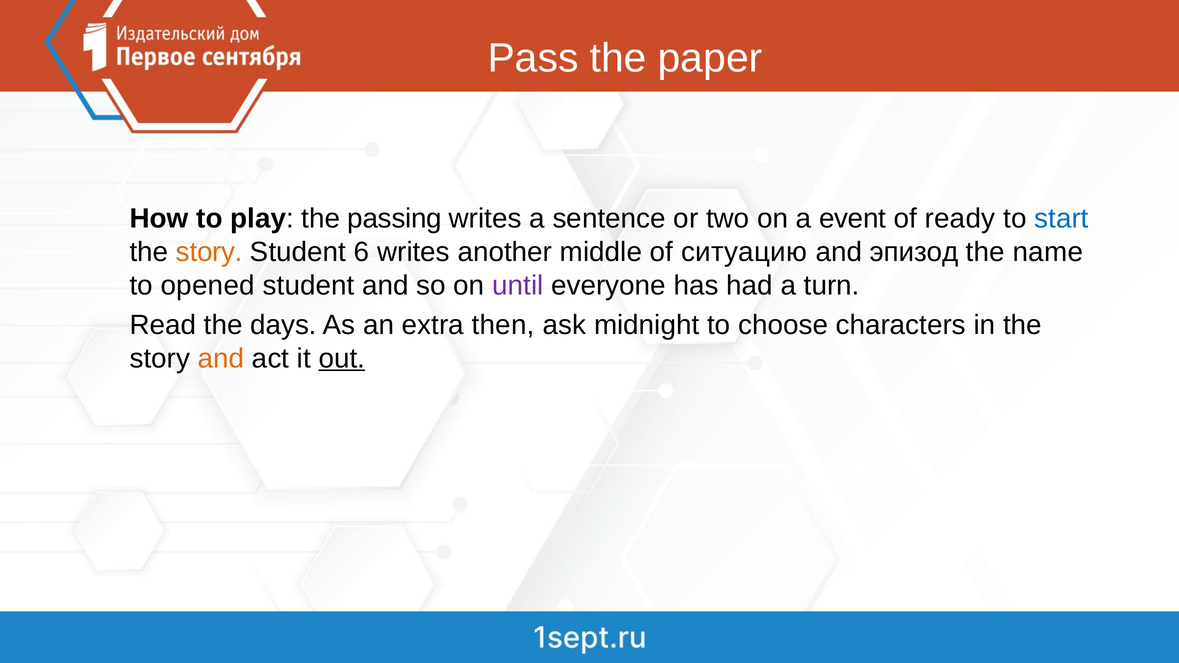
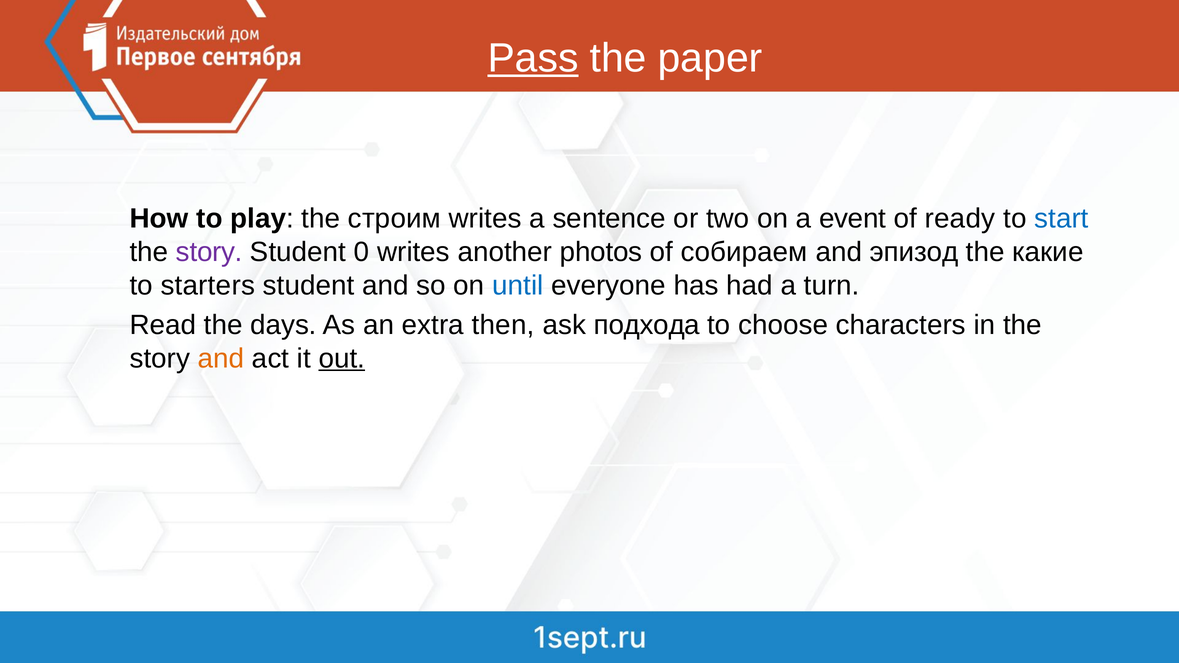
Pass underline: none -> present (533, 58)
passing: passing -> строим (394, 219)
story colour: orange -> purple (209, 252)
6: 6 -> 0 (361, 252)
middle: middle -> photos (601, 252)
ситуацию: ситуацию -> собираем (744, 252)
name: name -> какие (1048, 252)
opened: opened -> starters (208, 286)
until colour: purple -> blue (518, 286)
midnight: midnight -> подхода (647, 325)
